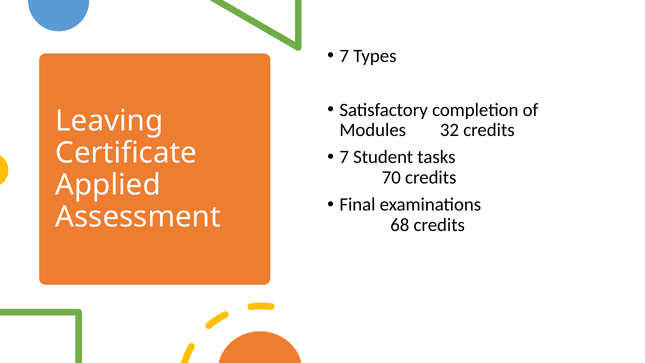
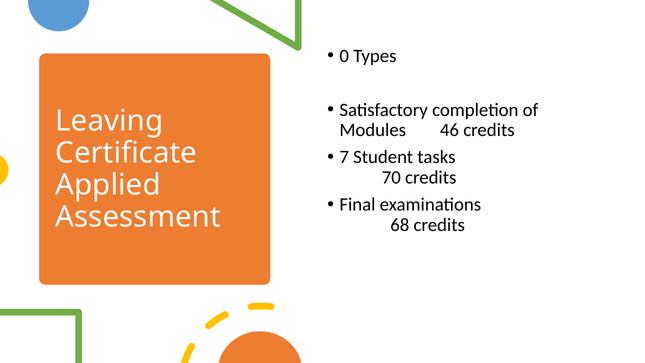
7: 7 -> 0 (344, 56)
32: 32 -> 46 (449, 130)
